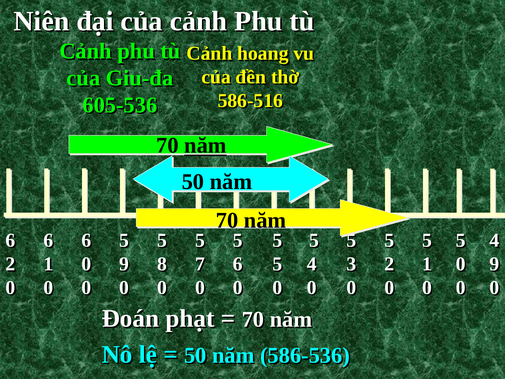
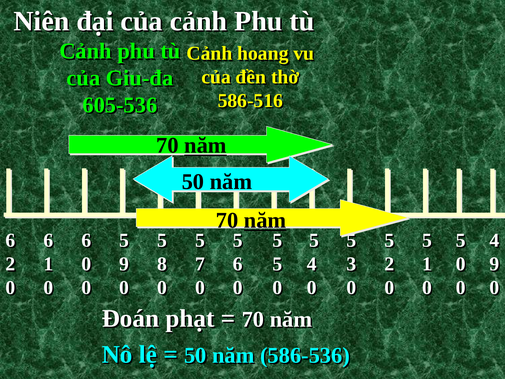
năm underline: none -> present (265, 220)
